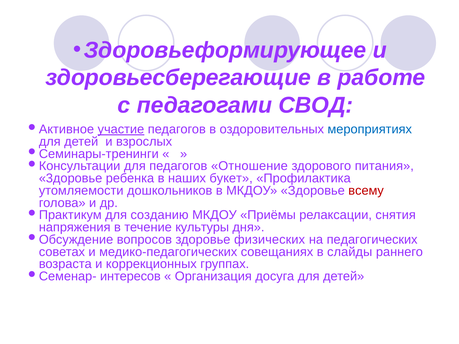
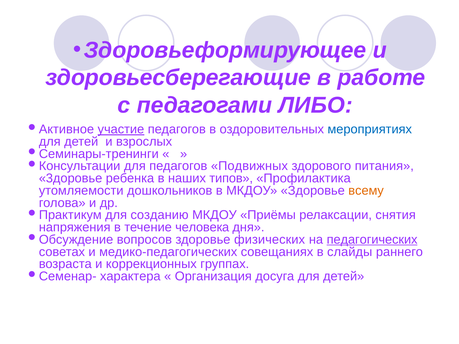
СВОД: СВОД -> ЛИБО (316, 105)
Отношение: Отношение -> Подвижных (249, 166)
букет: букет -> типов (231, 178)
всему colour: red -> orange (366, 191)
культуры: культуры -> человека (202, 227)
педагогических underline: none -> present (372, 240)
интересов: интересов -> характера (130, 276)
